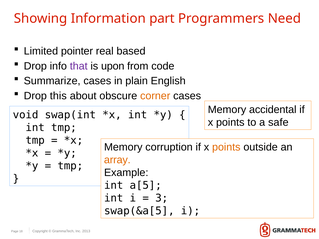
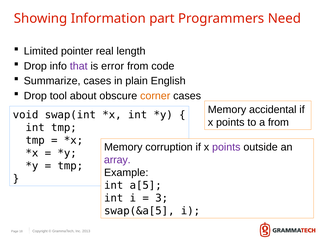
based: based -> length (131, 51)
upon: upon -> error (113, 66)
this: this -> tool (58, 96)
a safe: safe -> from (278, 122)
points colour: orange -> purple (226, 147)
array colour: orange -> purple (117, 160)
